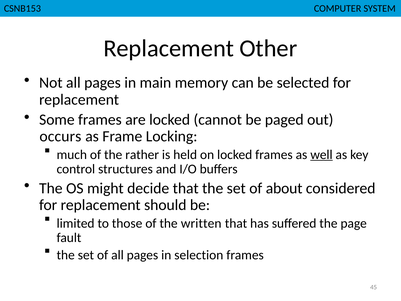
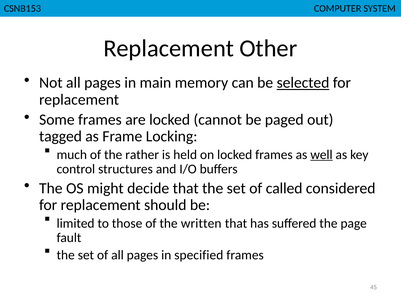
selected underline: none -> present (303, 83)
occurs: occurs -> tagged (60, 136)
about: about -> called (284, 188)
selection: selection -> specified (199, 255)
